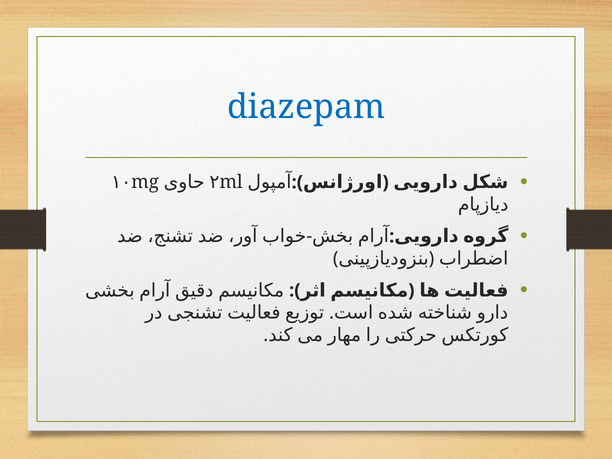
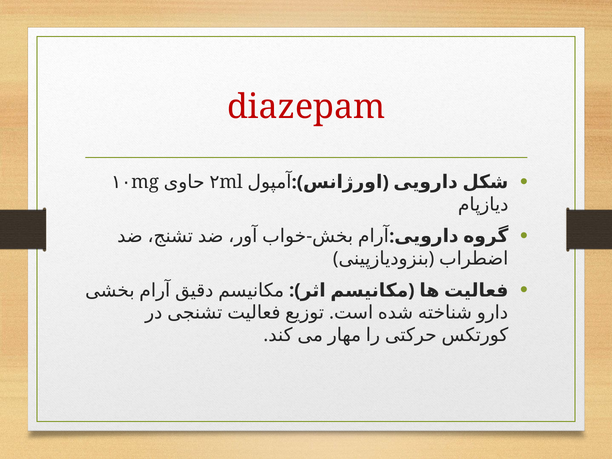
diazepam colour: blue -> red (306, 107)
